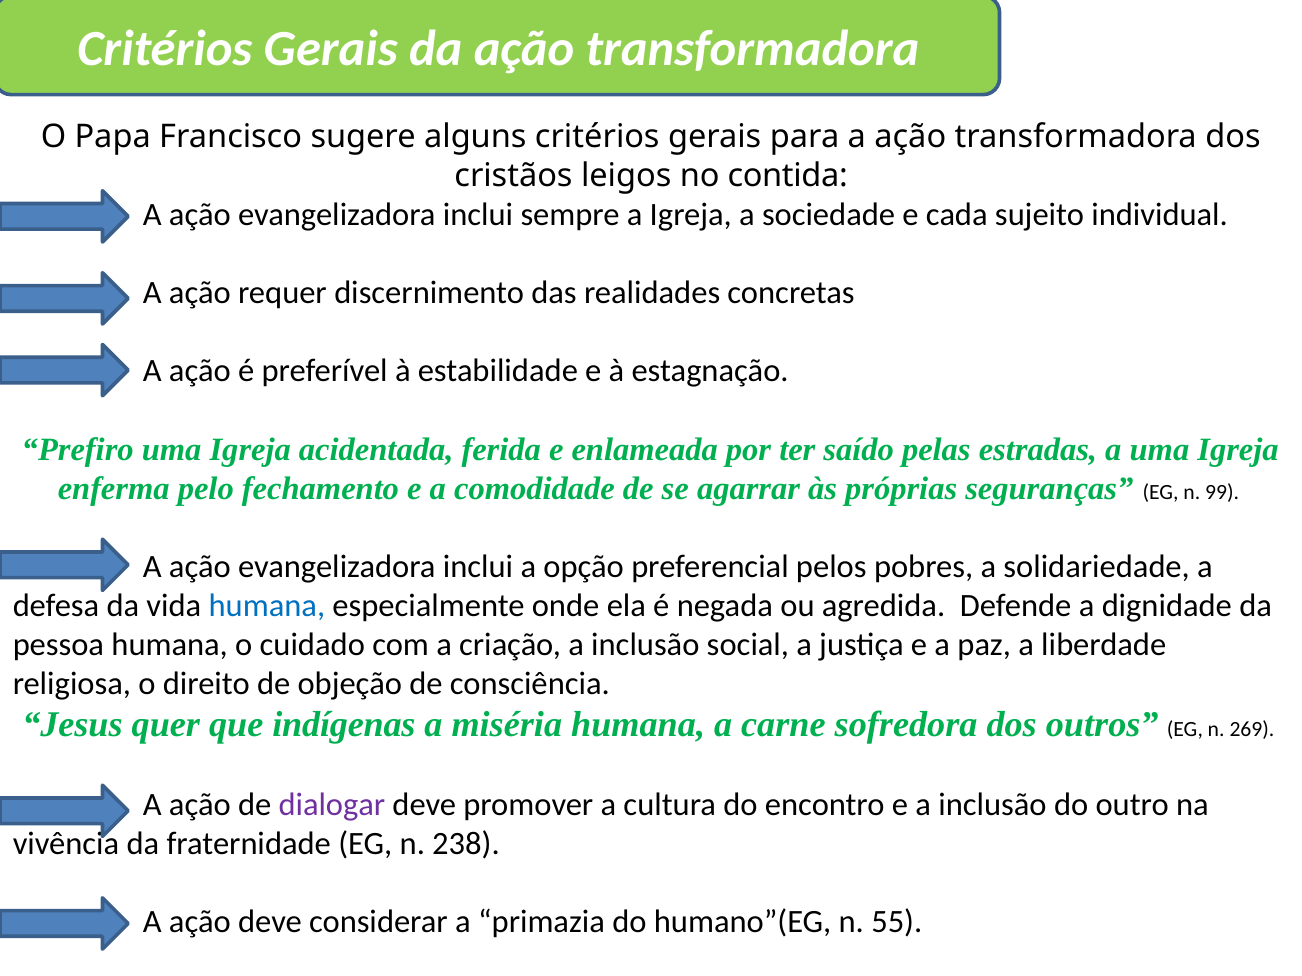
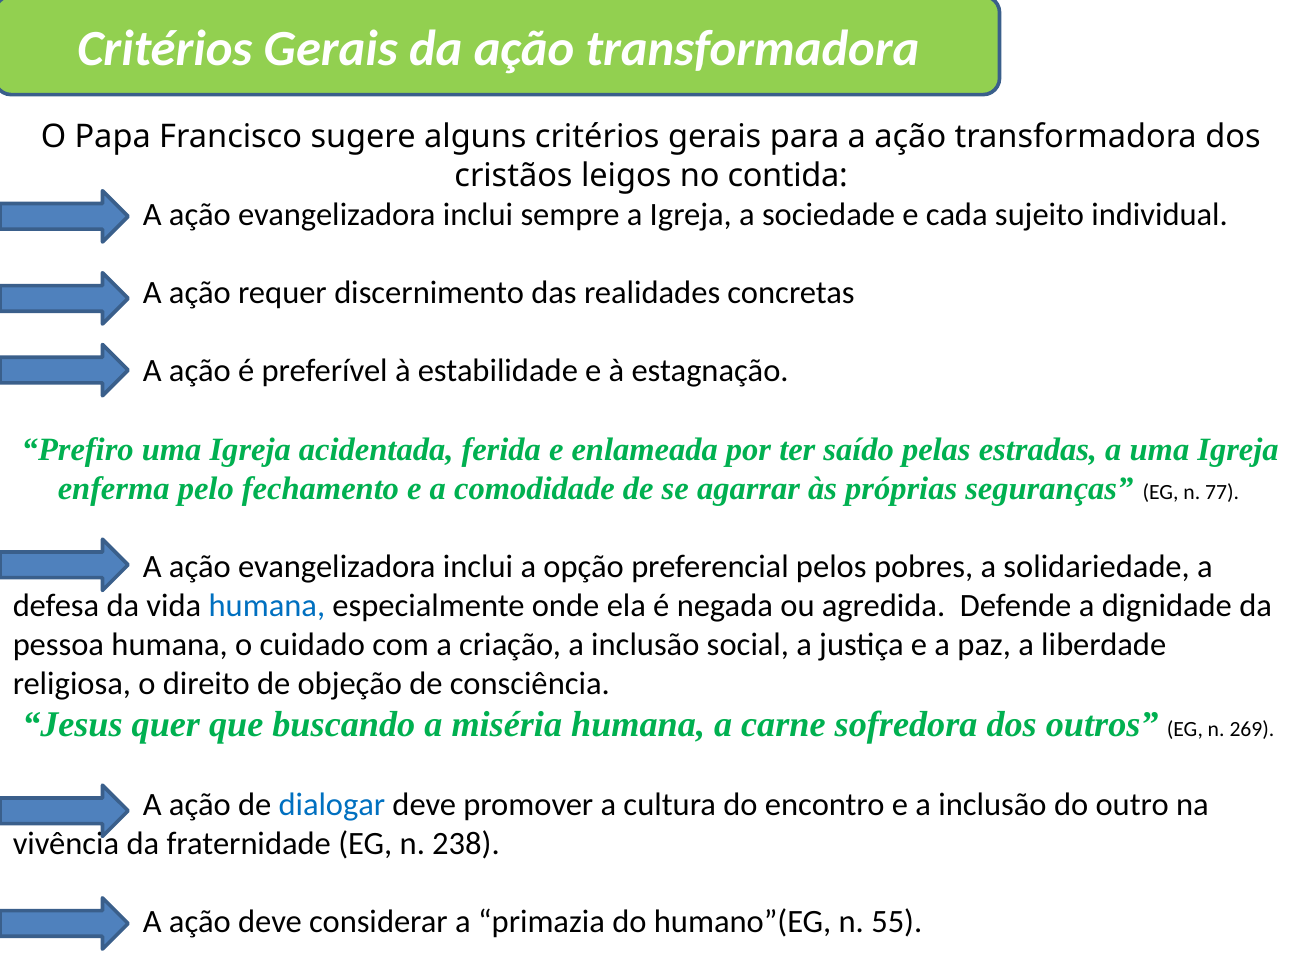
99: 99 -> 77 (1222, 492)
indígenas: indígenas -> buscando (344, 725)
dialogar colour: purple -> blue (332, 805)
